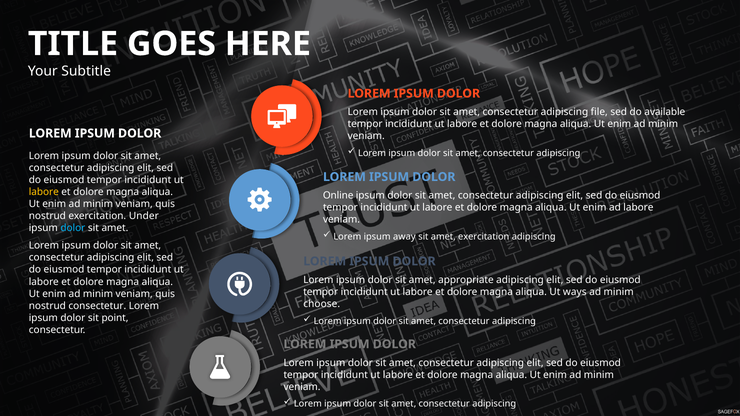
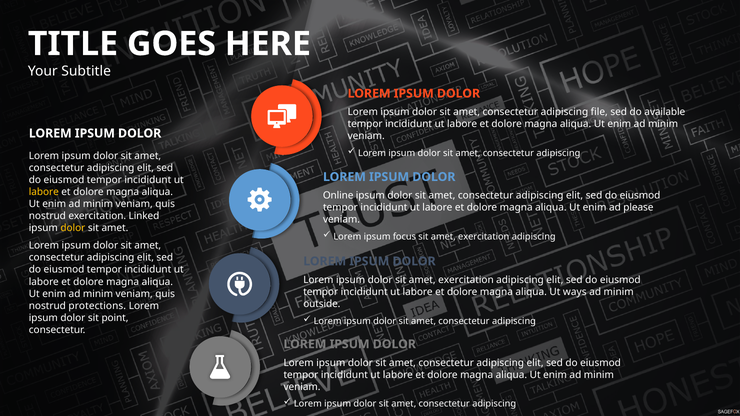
ad labore: labore -> please (638, 208)
Under: Under -> Linked (144, 216)
dolor colour: light blue -> yellow (73, 228)
away: away -> focus (404, 237)
dolor sit amet appropriate: appropriate -> exercitation (466, 280)
choose: choose -> outside (322, 304)
nostrud consectetur: consectetur -> protections (97, 306)
